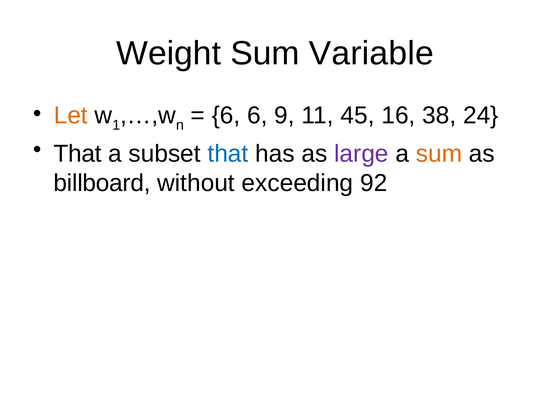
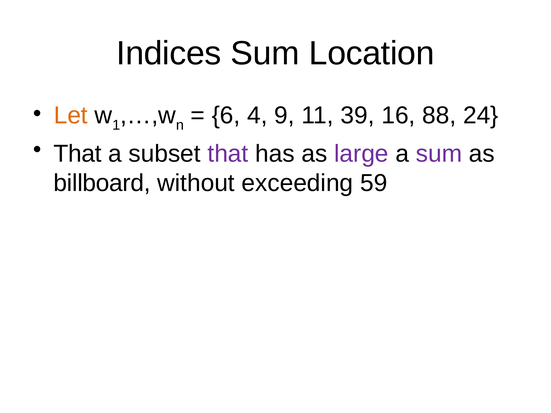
Weight: Weight -> Indices (169, 53)
Variable: Variable -> Location (372, 53)
6 6: 6 -> 4 (257, 116)
45: 45 -> 39 (358, 116)
38: 38 -> 88 (439, 116)
that colour: blue -> purple (228, 154)
sum colour: orange -> purple (439, 154)
92: 92 -> 59 (374, 183)
